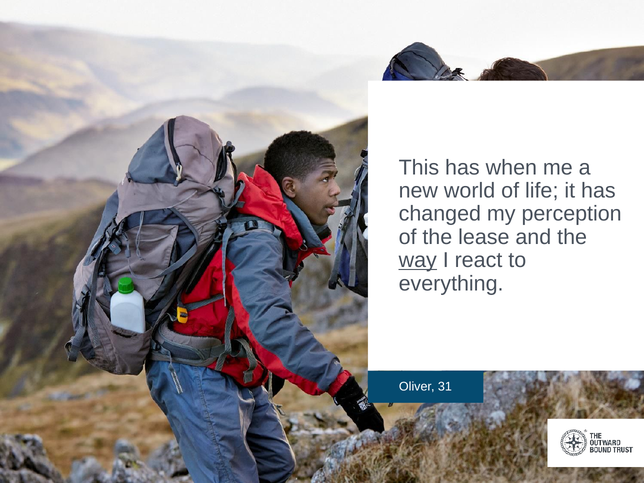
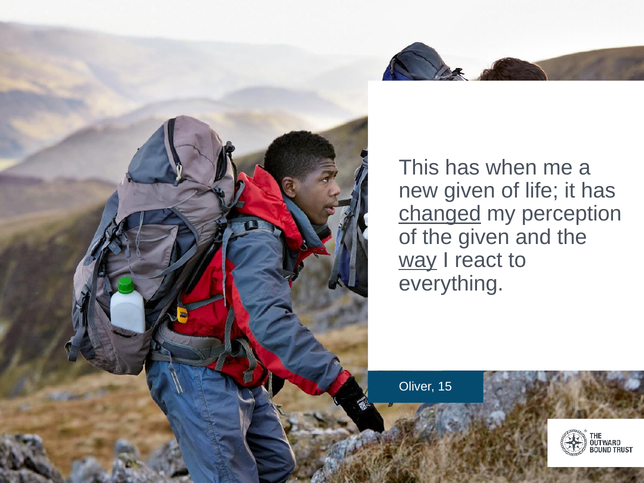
new world: world -> given (470, 191)
changed underline: none -> present (440, 214)
the lease: lease -> given (484, 237)
31: 31 -> 15 (445, 387)
